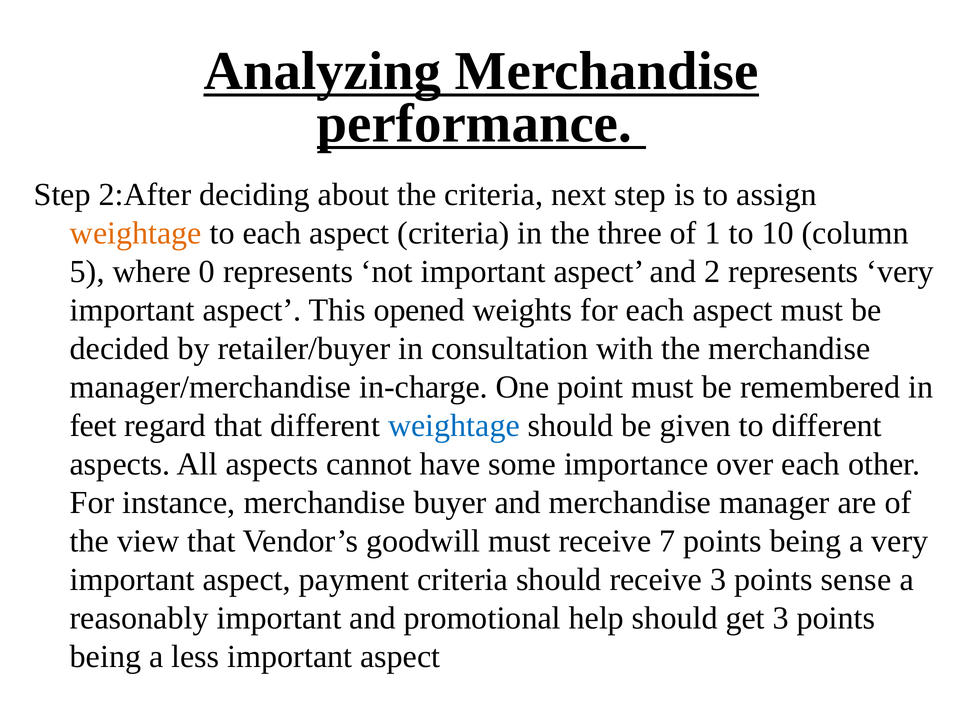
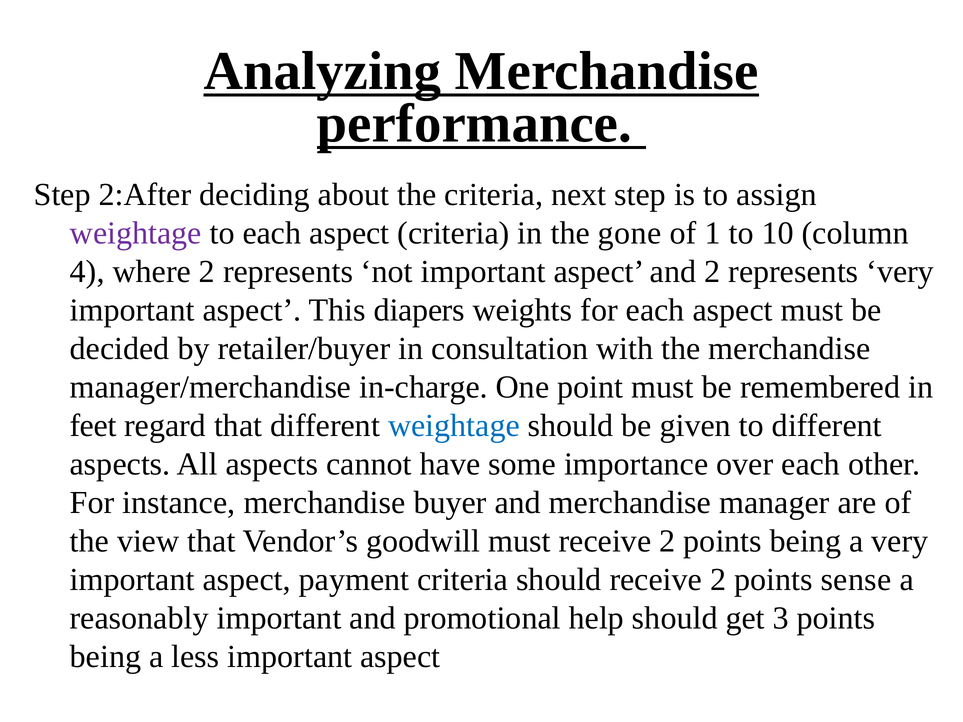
weightage colour: orange -> purple (136, 233)
three: three -> gone (630, 233)
5: 5 -> 4 (87, 272)
where 0: 0 -> 2 (207, 272)
opened: opened -> diapers (419, 310)
must receive 7: 7 -> 2 (667, 542)
should receive 3: 3 -> 2 (718, 580)
